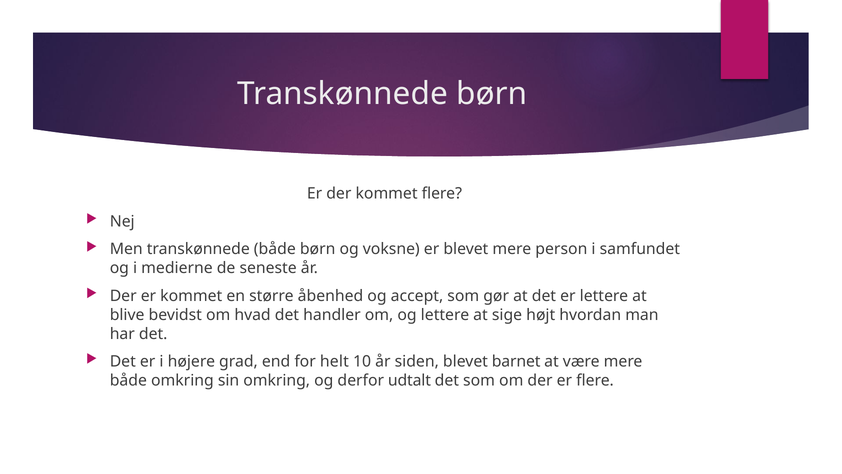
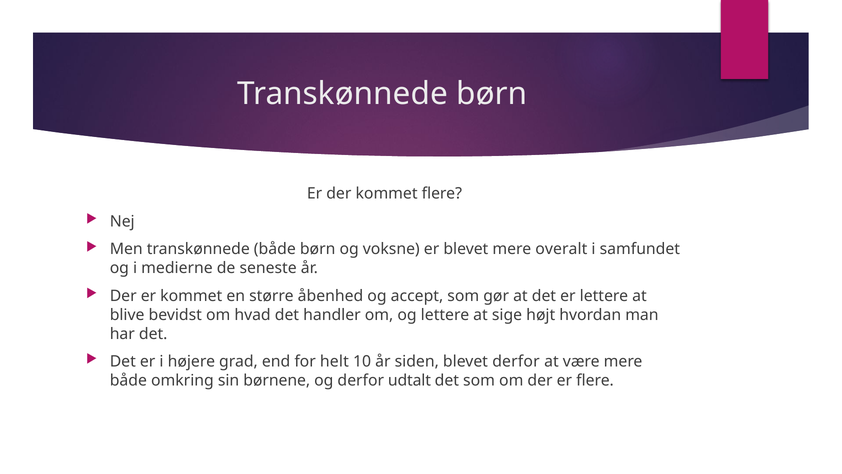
person: person -> overalt (561, 249)
blevet barnet: barnet -> derfor (516, 361)
sin omkring: omkring -> børnene (277, 380)
